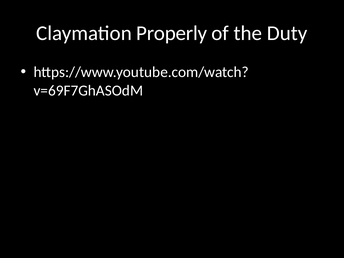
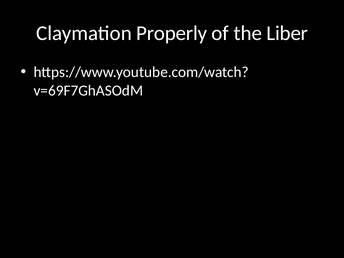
Duty: Duty -> Liber (287, 33)
